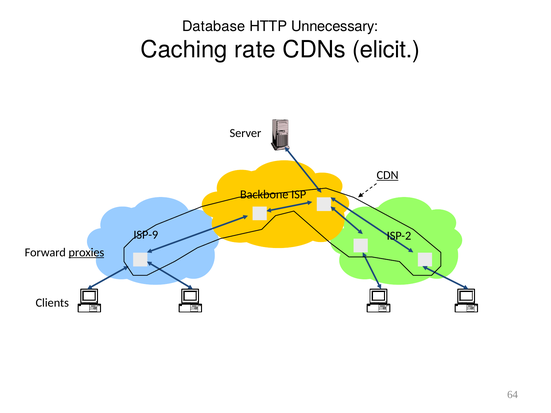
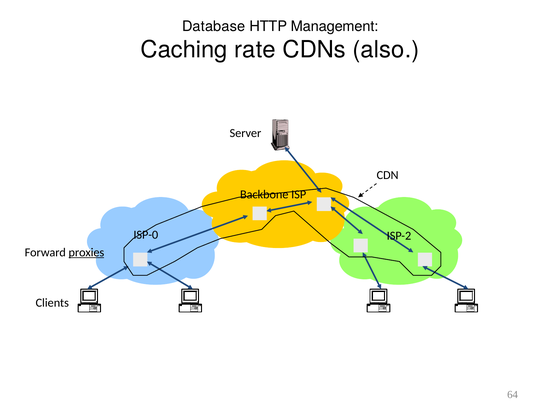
Unnecessary: Unnecessary -> Management (335, 26)
elicit: elicit -> also (386, 50)
CDN underline: present -> none (388, 175)
ISP-9: ISP-9 -> ISP-0 (146, 235)
